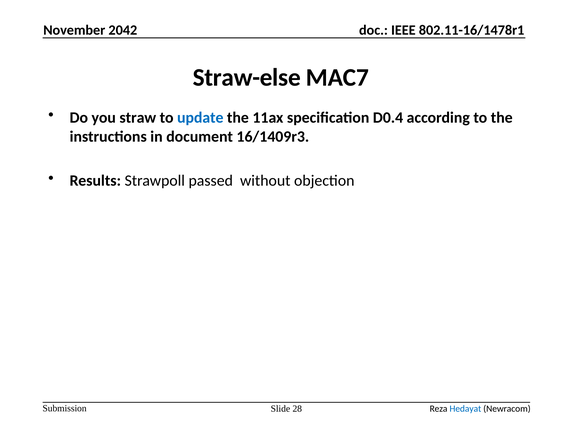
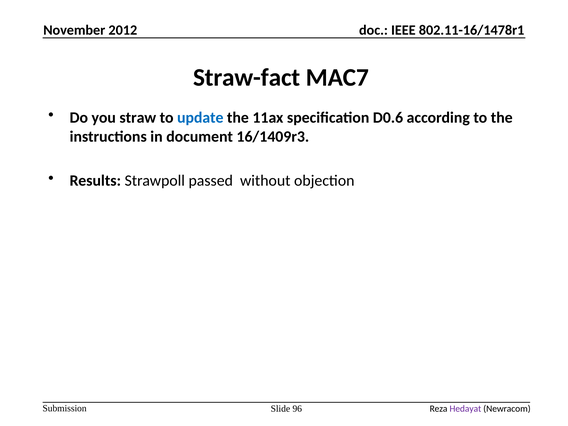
2042: 2042 -> 2012 (123, 30)
Straw-else: Straw-else -> Straw-fact (247, 77)
D0.4: D0.4 -> D0.6 (388, 118)
28: 28 -> 96 (297, 409)
Hedayat colour: blue -> purple (465, 409)
